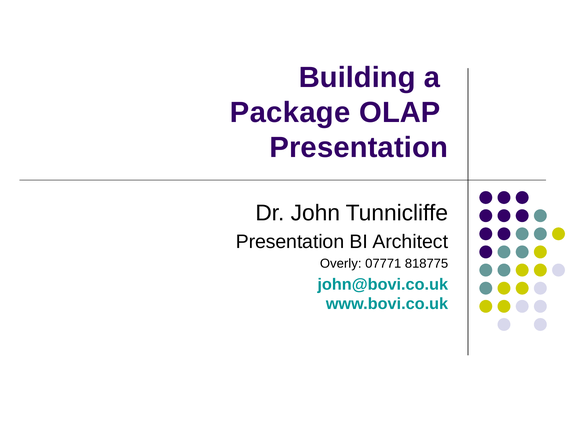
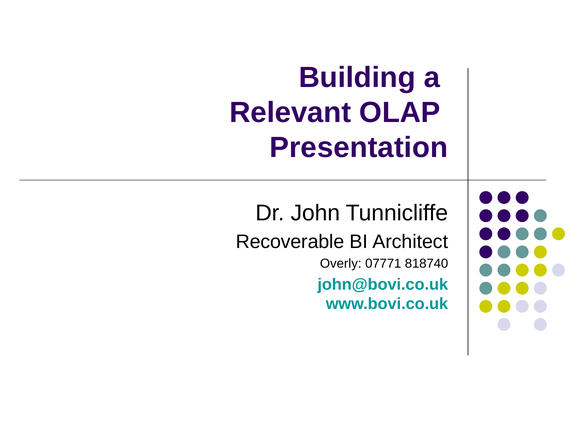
Package: Package -> Relevant (290, 113)
Presentation: Presentation -> Recoverable (290, 242)
818775: 818775 -> 818740 (427, 264)
